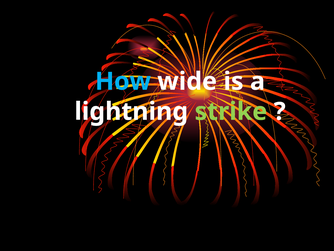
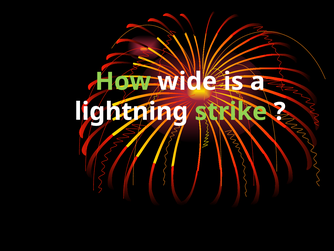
How colour: light blue -> light green (123, 81)
